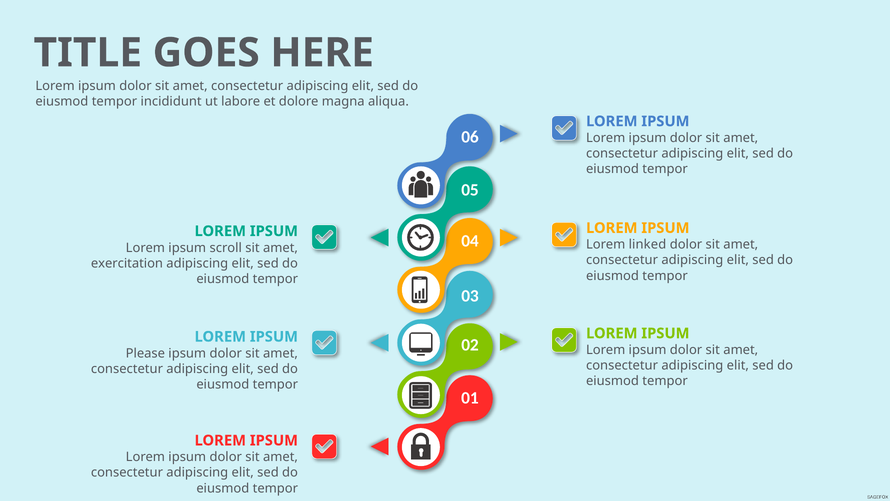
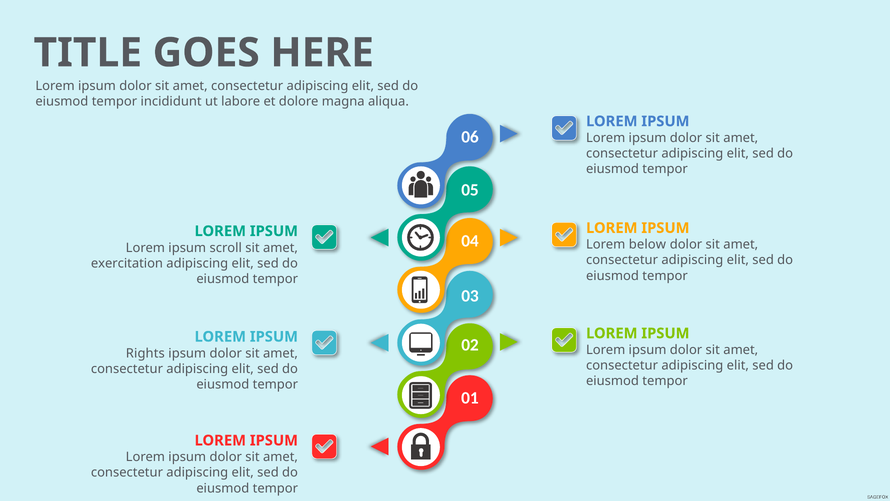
linked: linked -> below (647, 244)
Please: Please -> Rights (145, 353)
